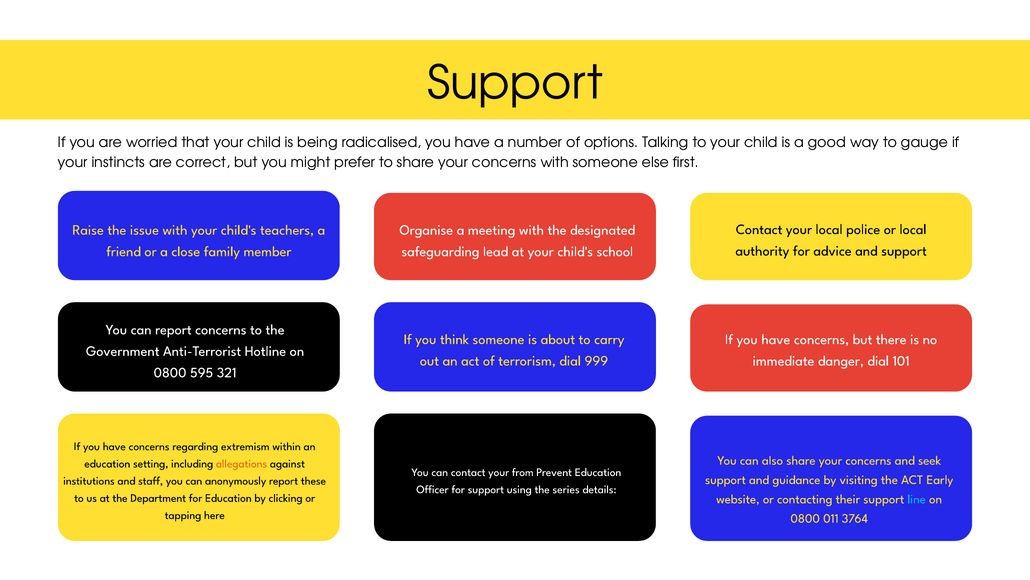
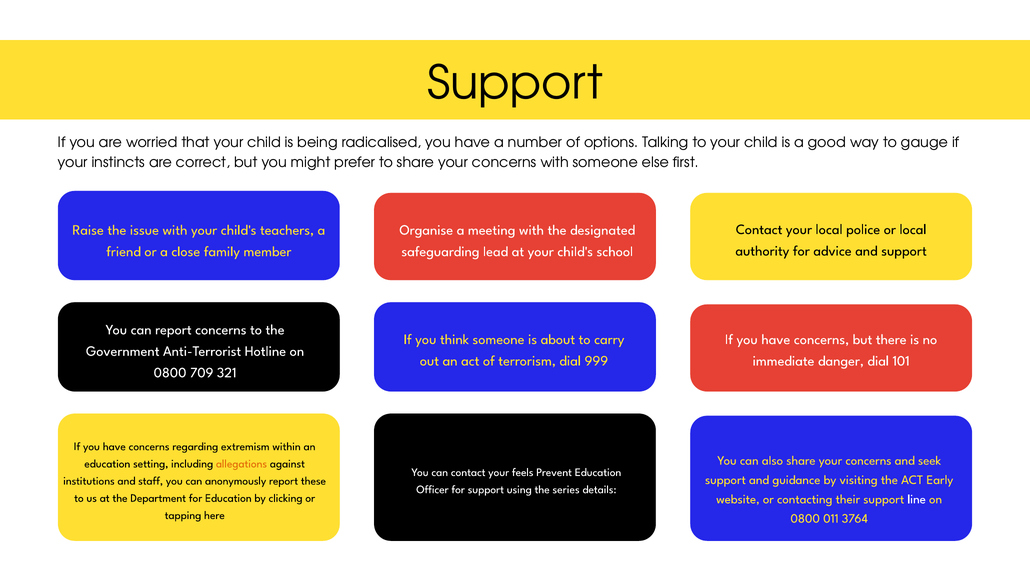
595: 595 -> 709 (202, 372)
from: from -> feels (523, 472)
line colour: light blue -> white (917, 499)
